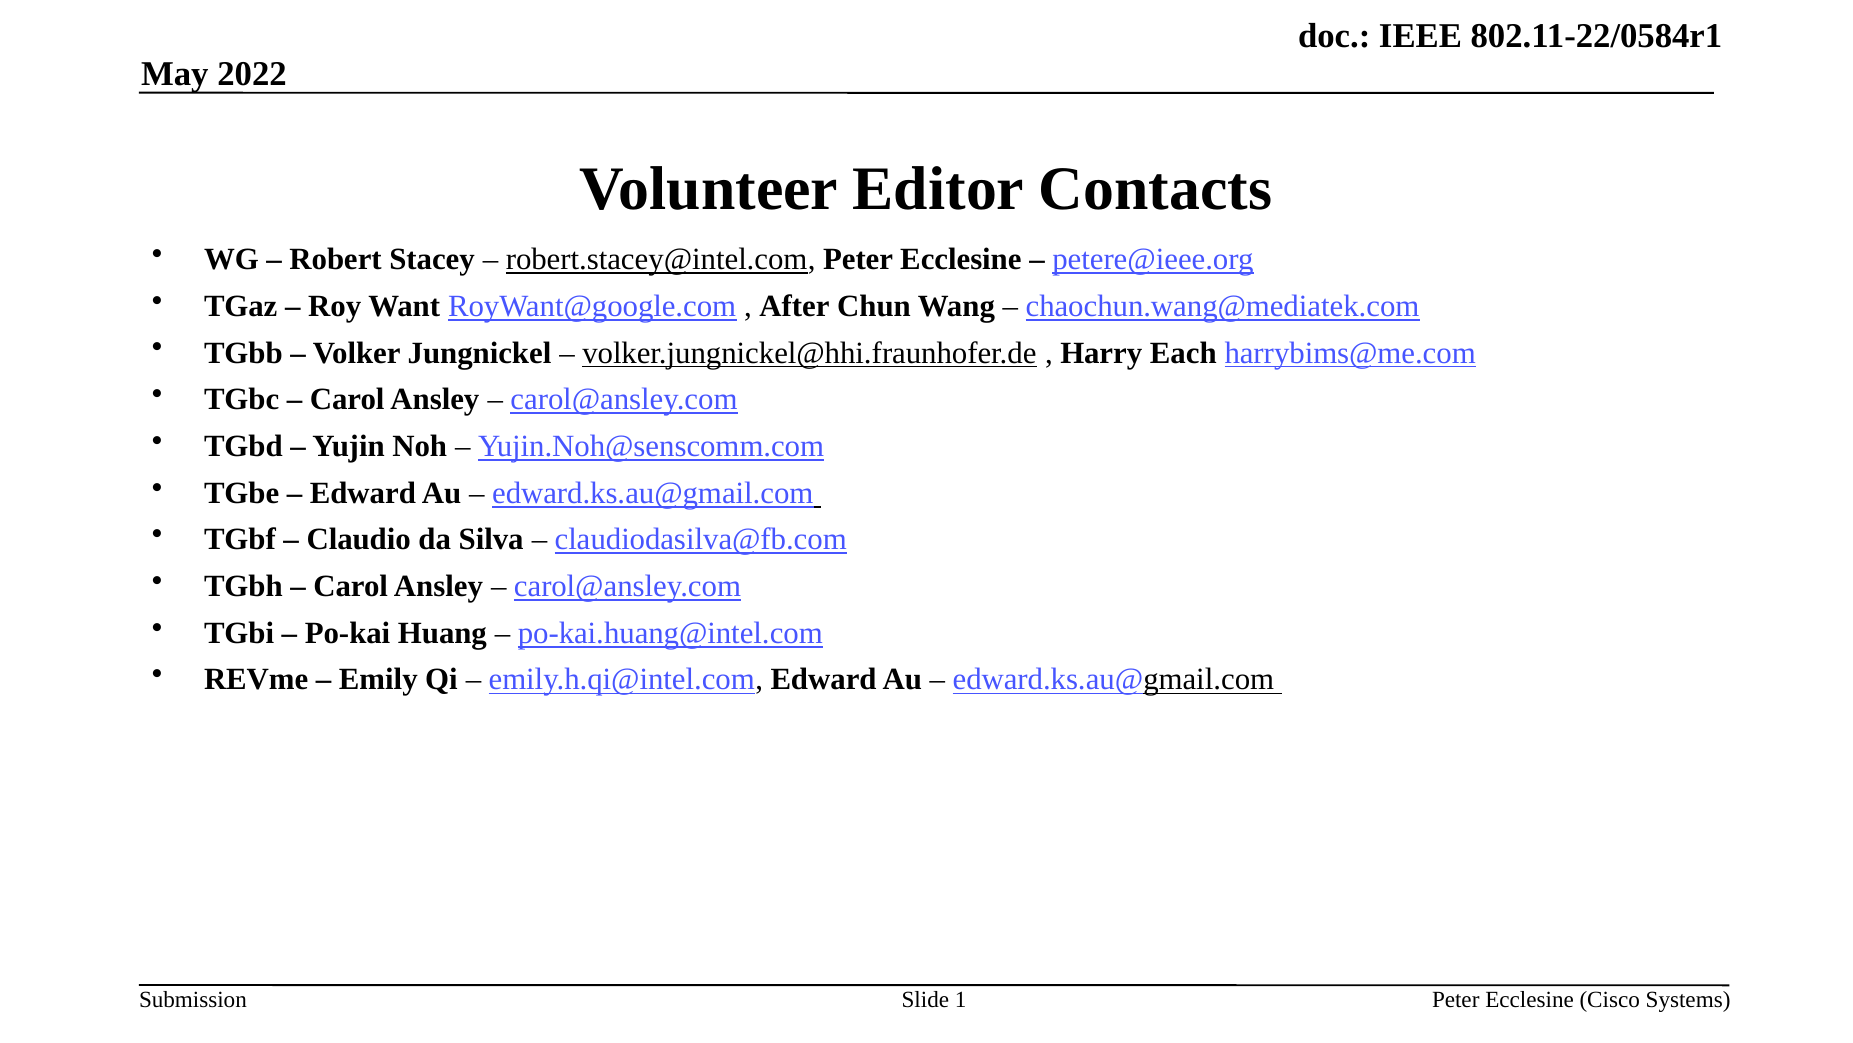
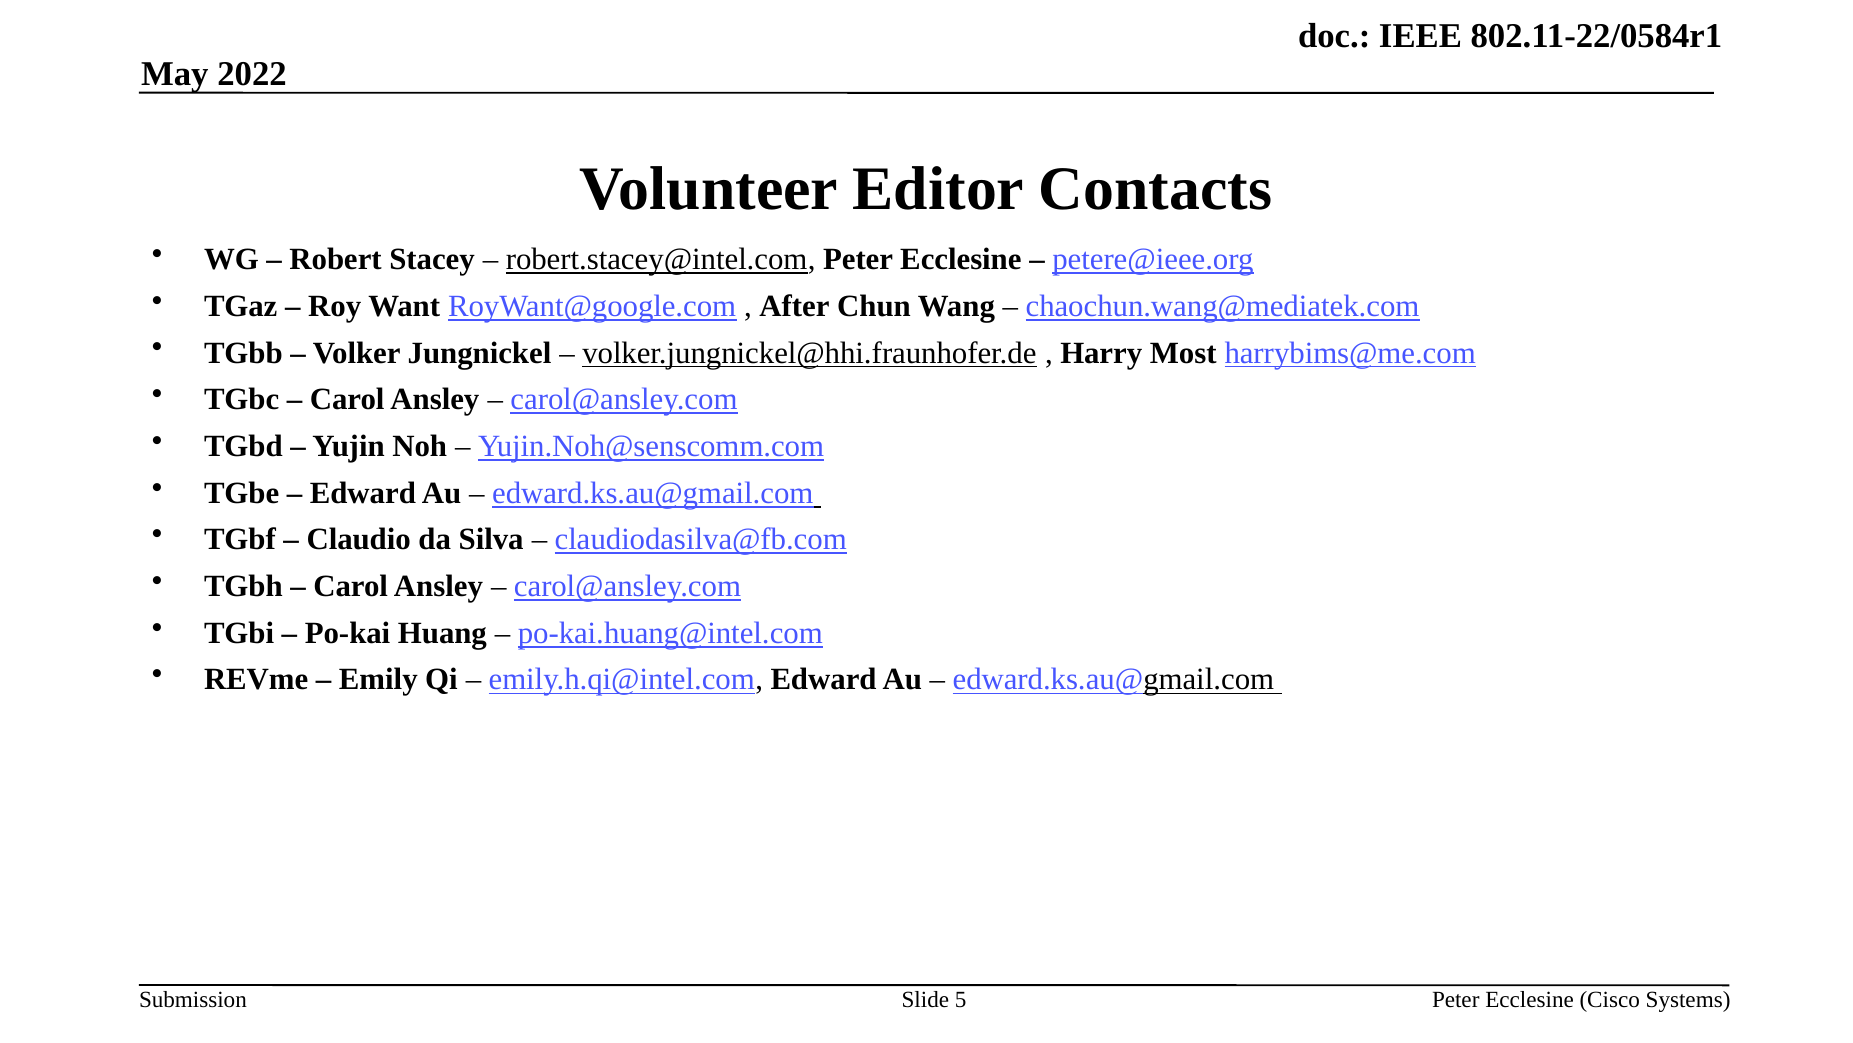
Each: Each -> Most (1183, 353)
1: 1 -> 5 (961, 1000)
